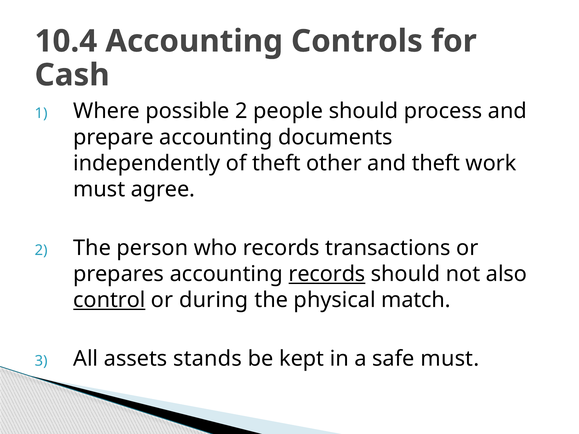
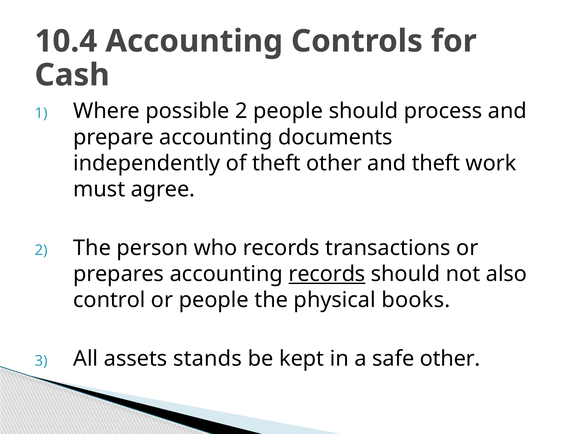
control underline: present -> none (109, 300)
or during: during -> people (214, 300)
match: match -> books (416, 300)
safe must: must -> other (450, 359)
